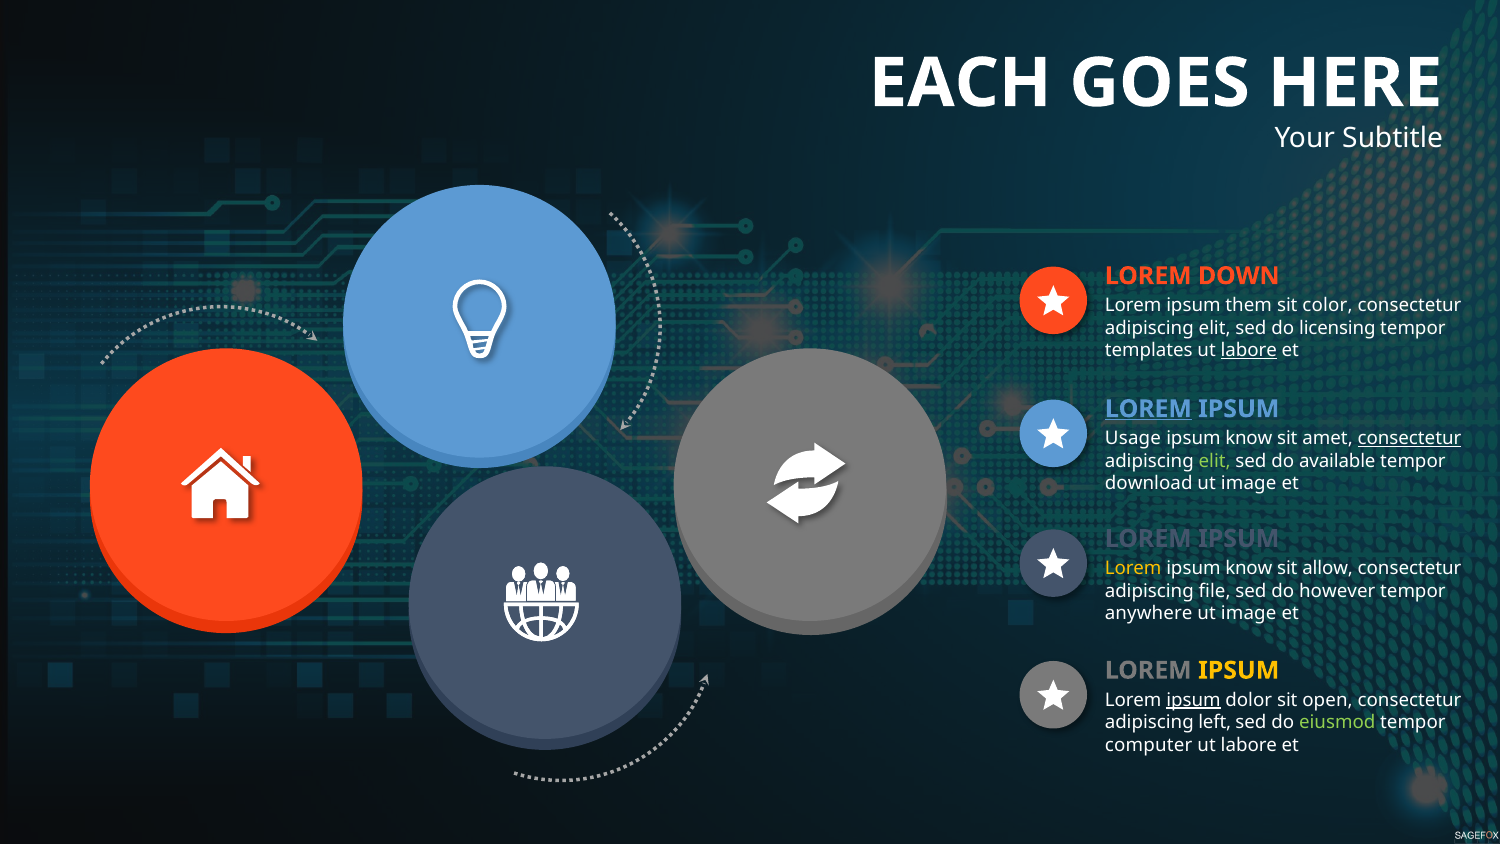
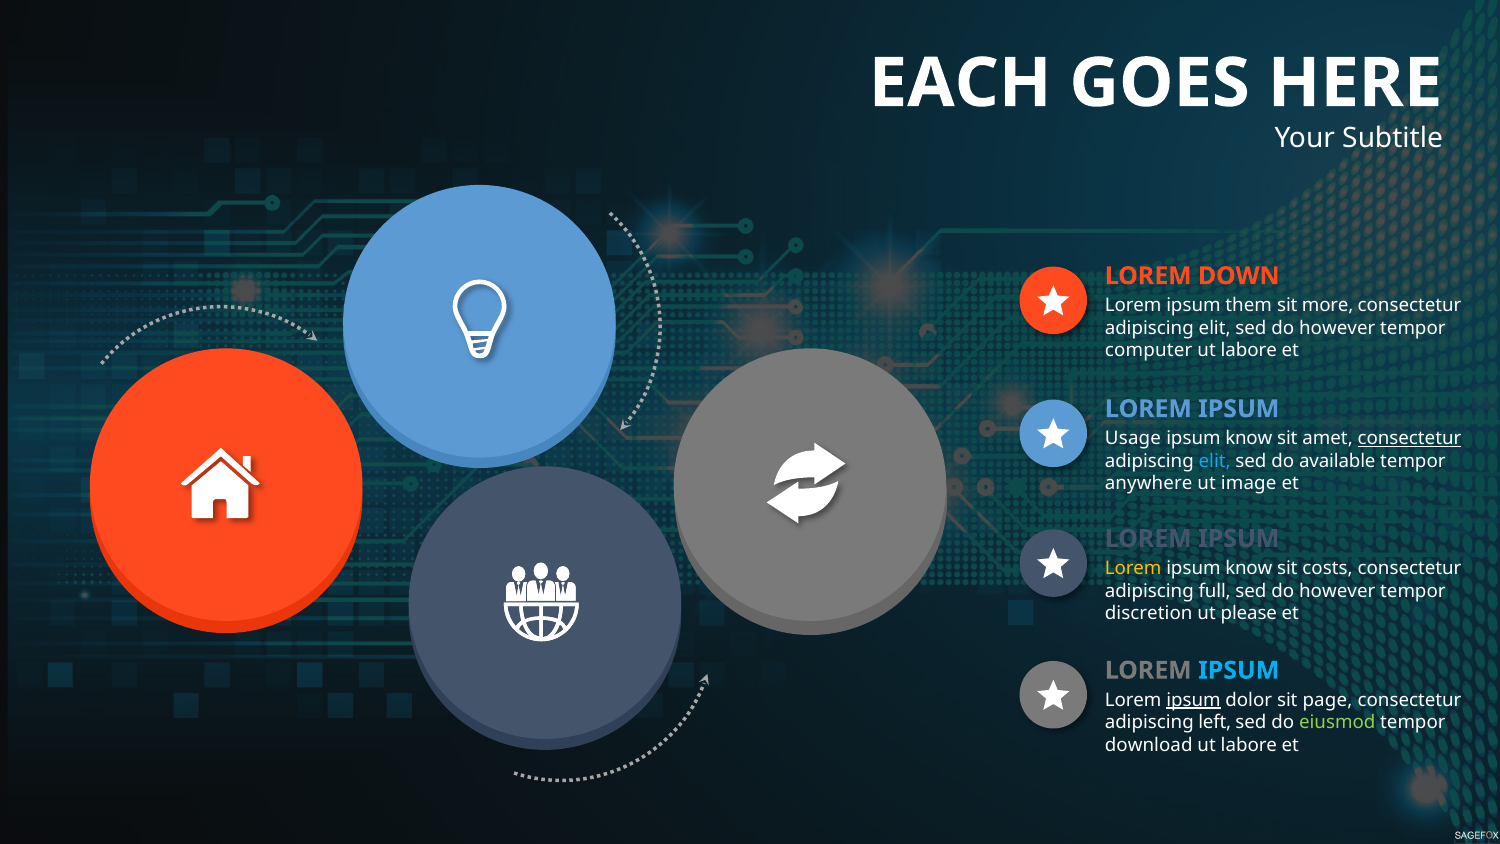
color: color -> more (1328, 305)
elit sed do licensing: licensing -> however (1337, 328)
templates: templates -> computer (1149, 350)
labore underline: present -> none (1249, 350)
LOREM underline: present -> none (1148, 409)
elit colour: light green -> light blue (1215, 461)
download: download -> anywhere (1149, 483)
allow: allow -> costs (1328, 568)
file: file -> full (1215, 591)
anywhere: anywhere -> discretion (1149, 613)
image: image -> please (1249, 613)
IPSUM colour: yellow -> light blue (1239, 670)
open: open -> page (1327, 700)
computer: computer -> download (1149, 745)
